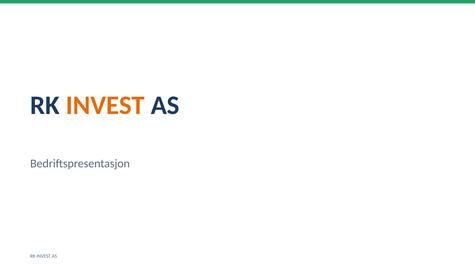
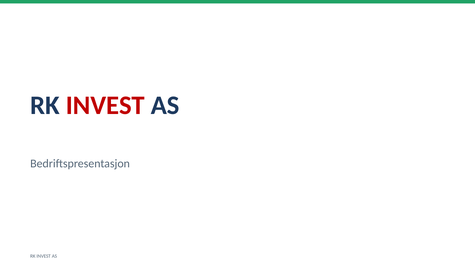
INVEST colour: orange -> red (105, 105)
